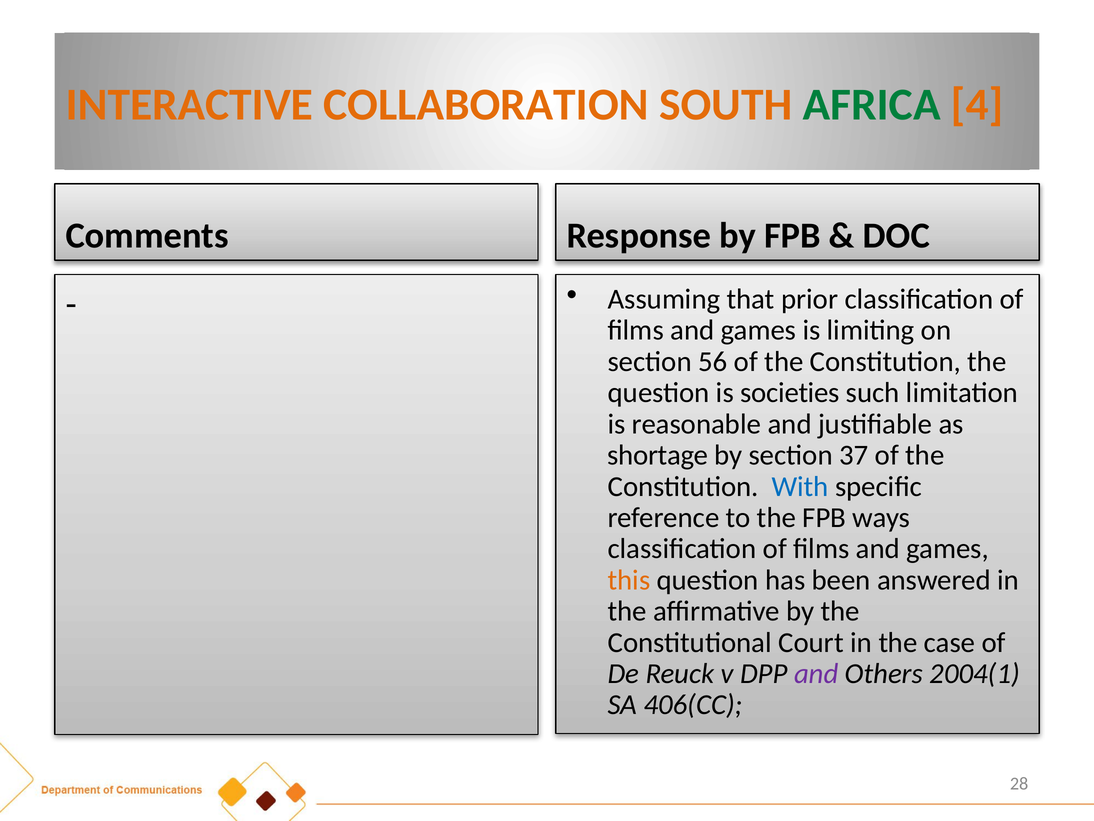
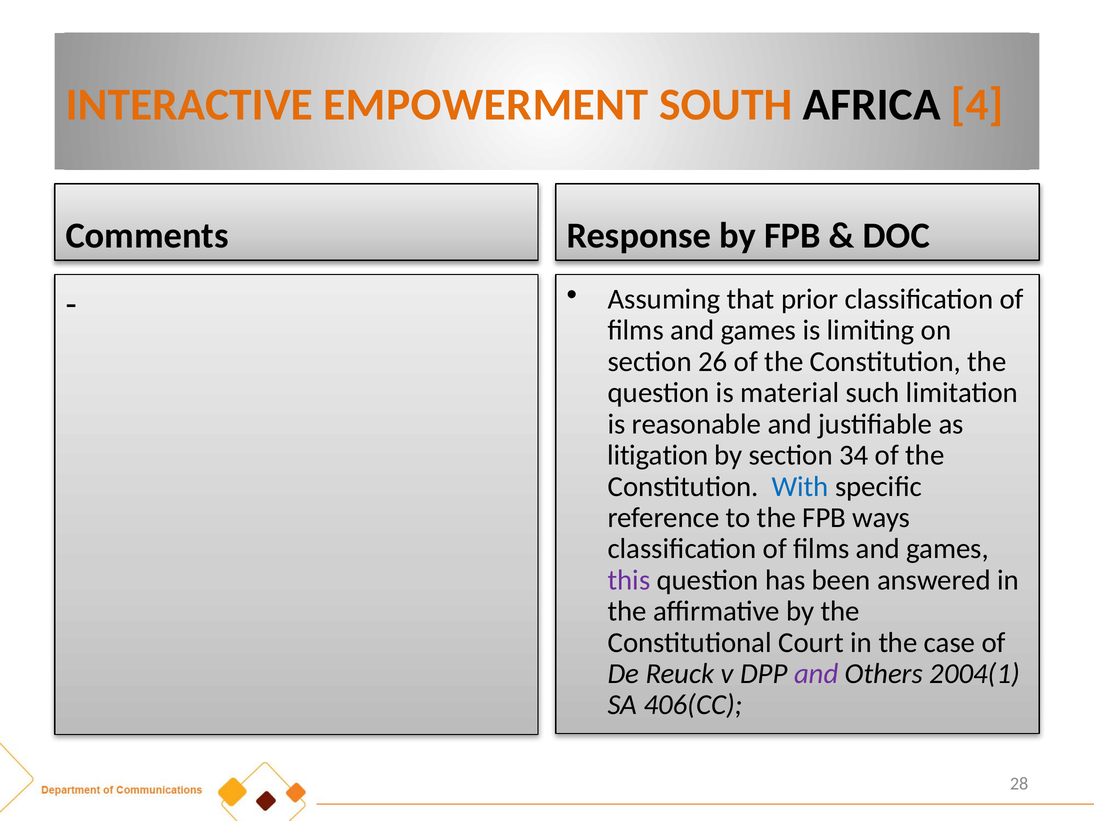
COLLABORATION: COLLABORATION -> EMPOWERMENT (486, 104)
AFRICA colour: green -> black (872, 104)
56: 56 -> 26 (713, 361)
societies: societies -> material (790, 393)
shortage: shortage -> litigation (658, 455)
37: 37 -> 34 (854, 455)
this colour: orange -> purple (629, 580)
